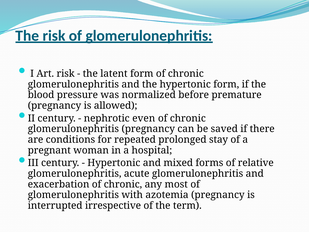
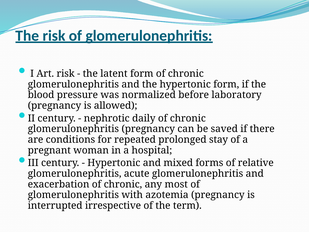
premature: premature -> laboratory (237, 95)
even: even -> daily (144, 118)
